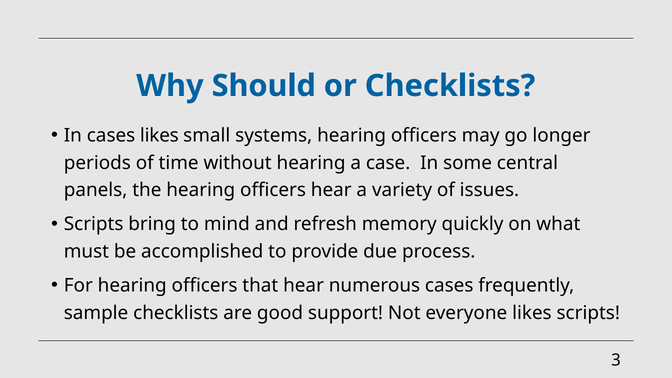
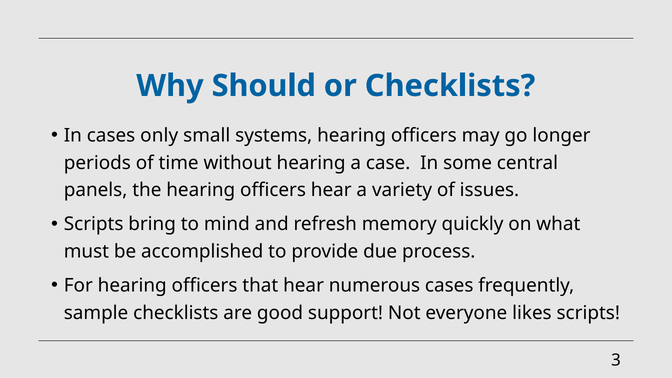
cases likes: likes -> only (159, 136)
